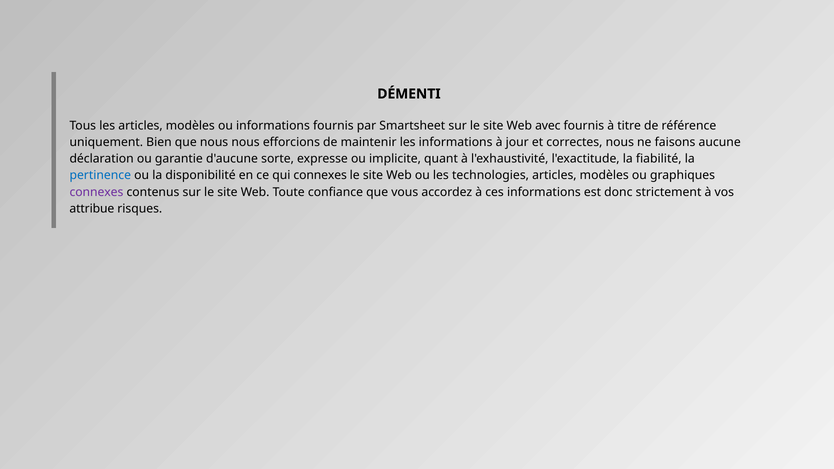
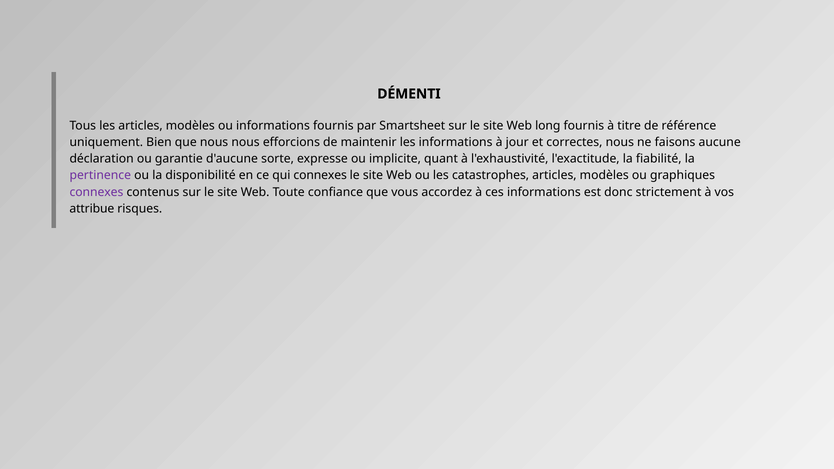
avec: avec -> long (548, 126)
pertinence colour: blue -> purple (100, 175)
technologies: technologies -> catastrophes (491, 175)
